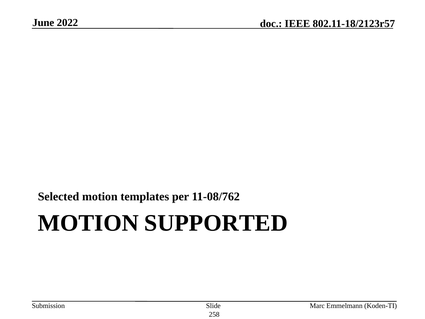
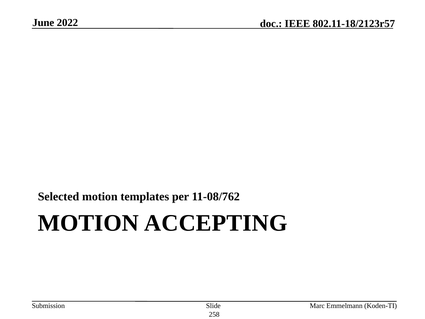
SUPPORTED: SUPPORTED -> ACCEPTING (216, 223)
